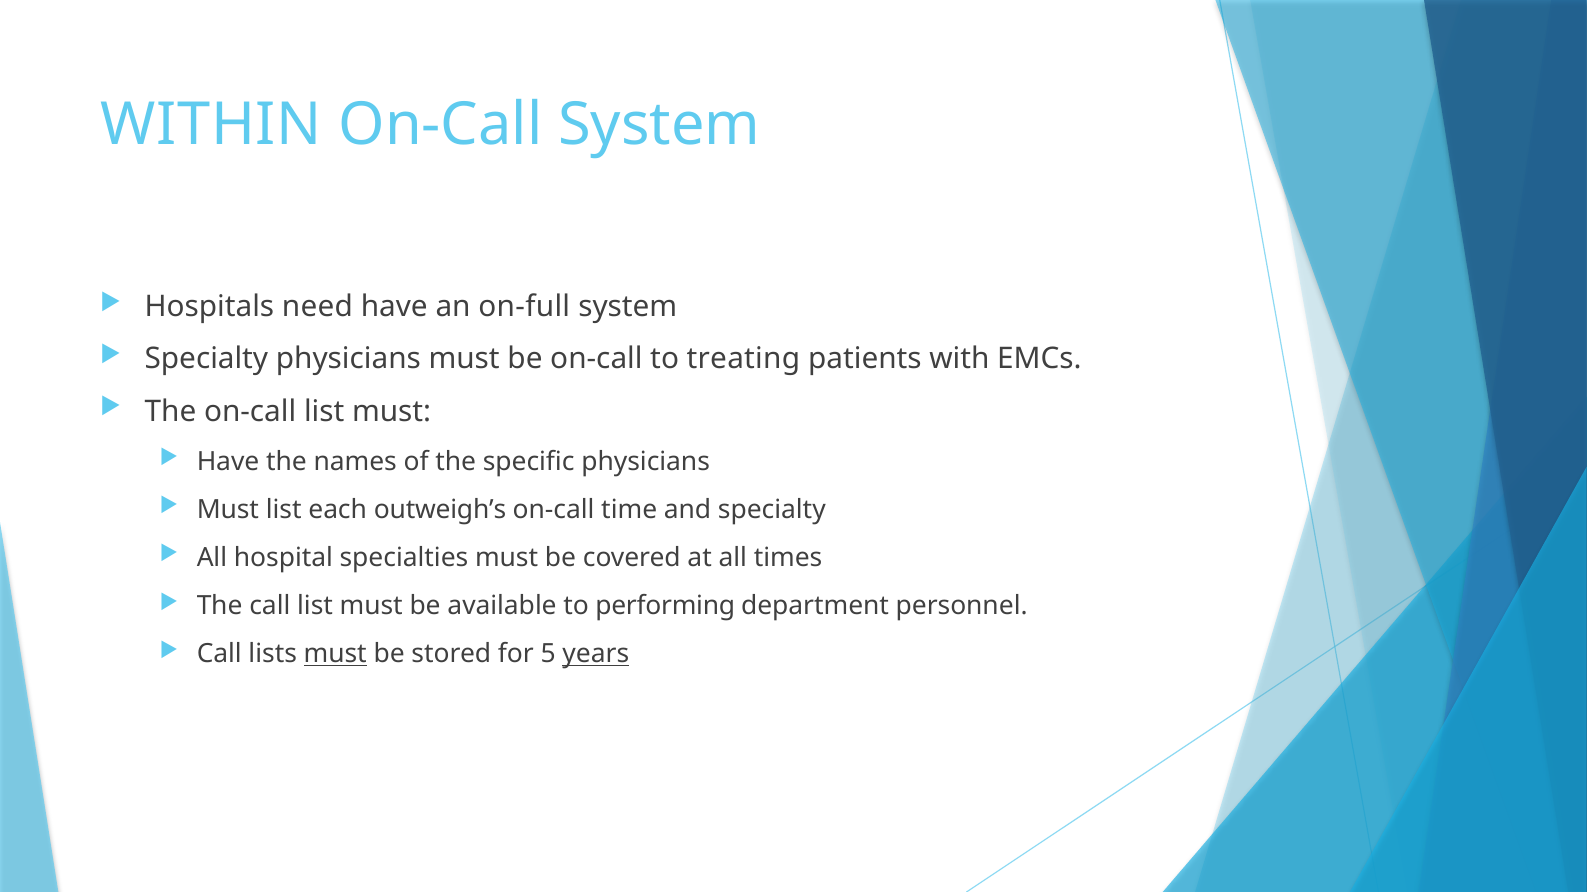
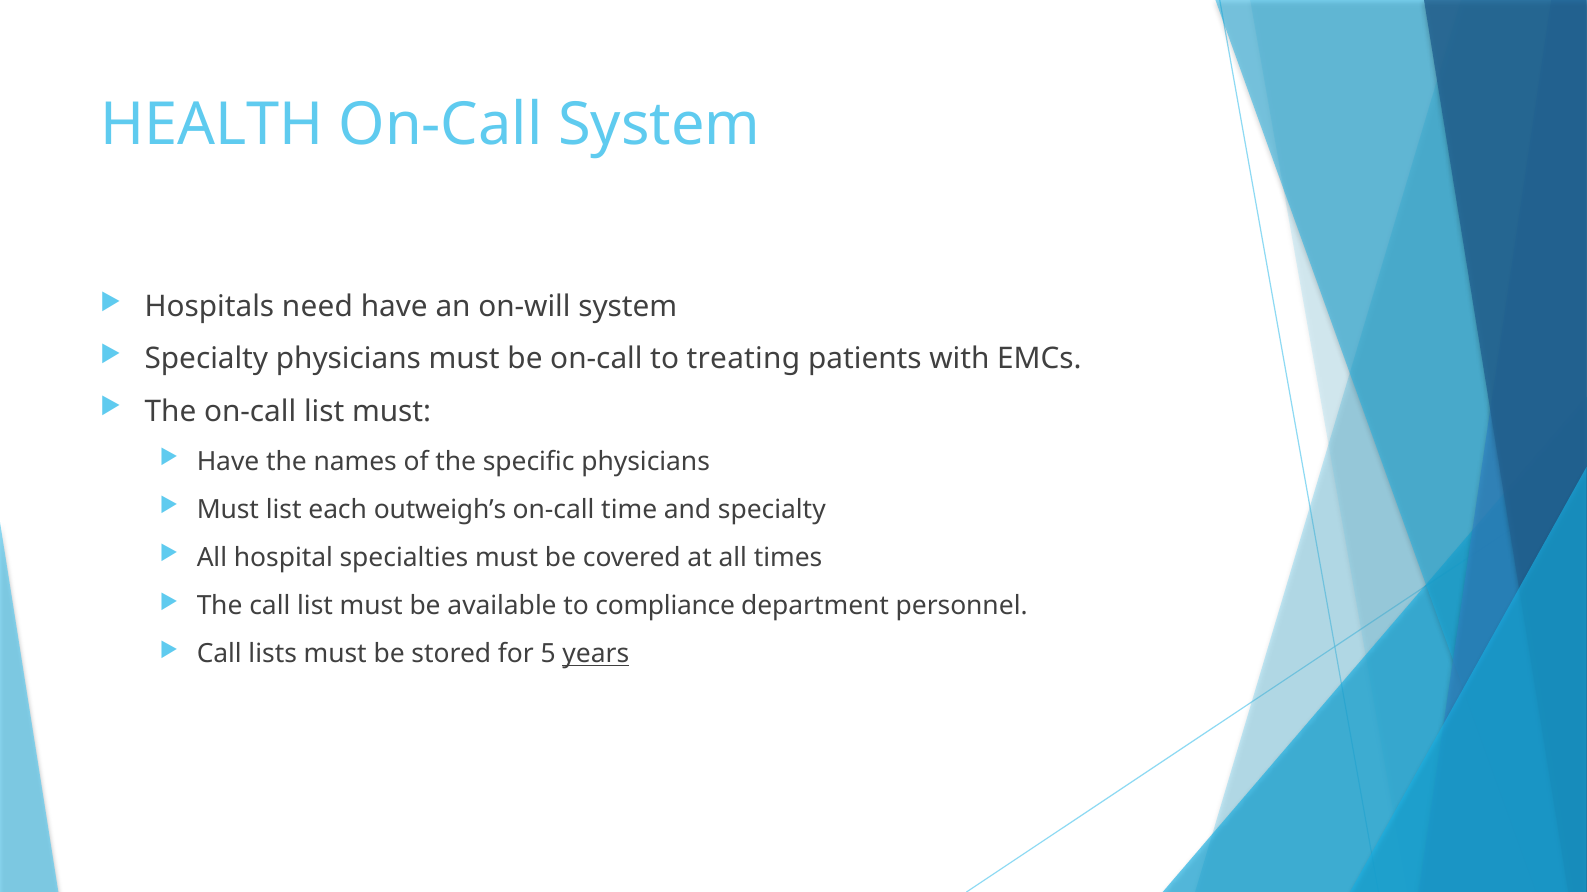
WITHIN: WITHIN -> HEALTH (212, 125)
on-full: on-full -> on-will (524, 307)
performing: performing -> compliance (665, 606)
must underline: present -> none (335, 655)
